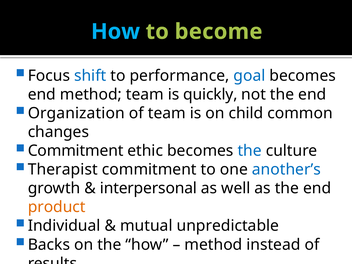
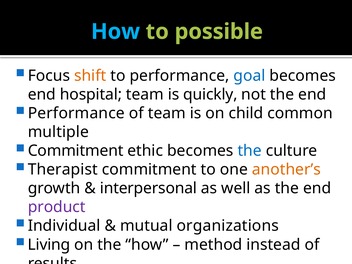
become: become -> possible (219, 32)
shift colour: blue -> orange (90, 76)
end method: method -> hospital (91, 94)
Organization: Organization -> Performance (76, 113)
changes: changes -> multiple (58, 132)
another’s colour: blue -> orange (286, 169)
product colour: orange -> purple (57, 207)
unpredictable: unpredictable -> organizations (228, 226)
Backs: Backs -> Living (49, 245)
